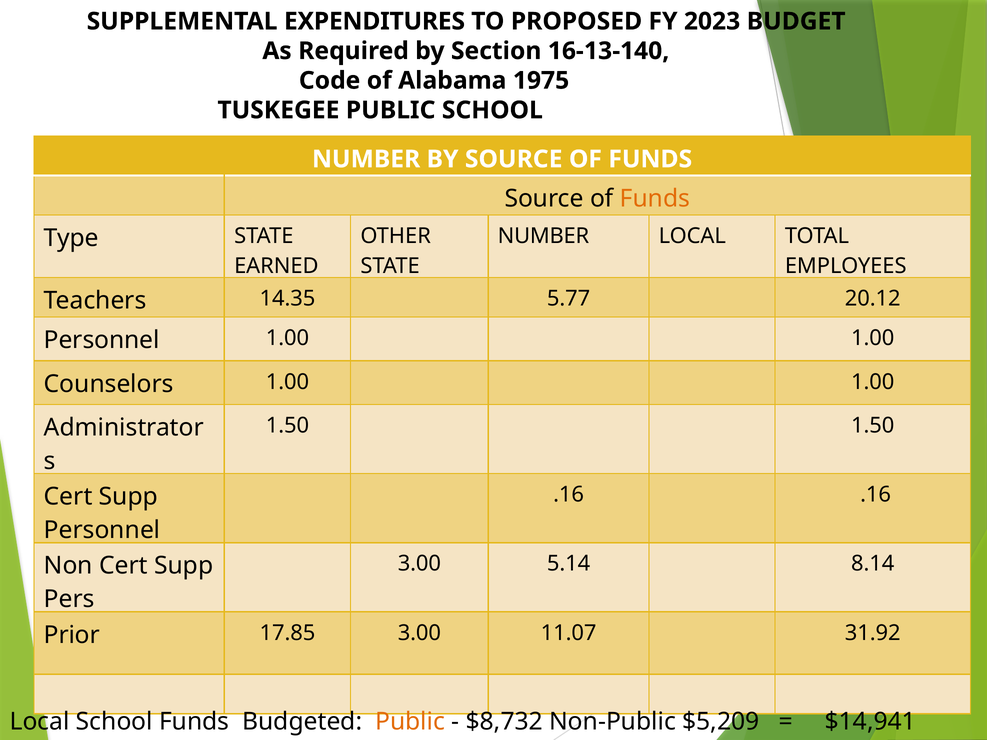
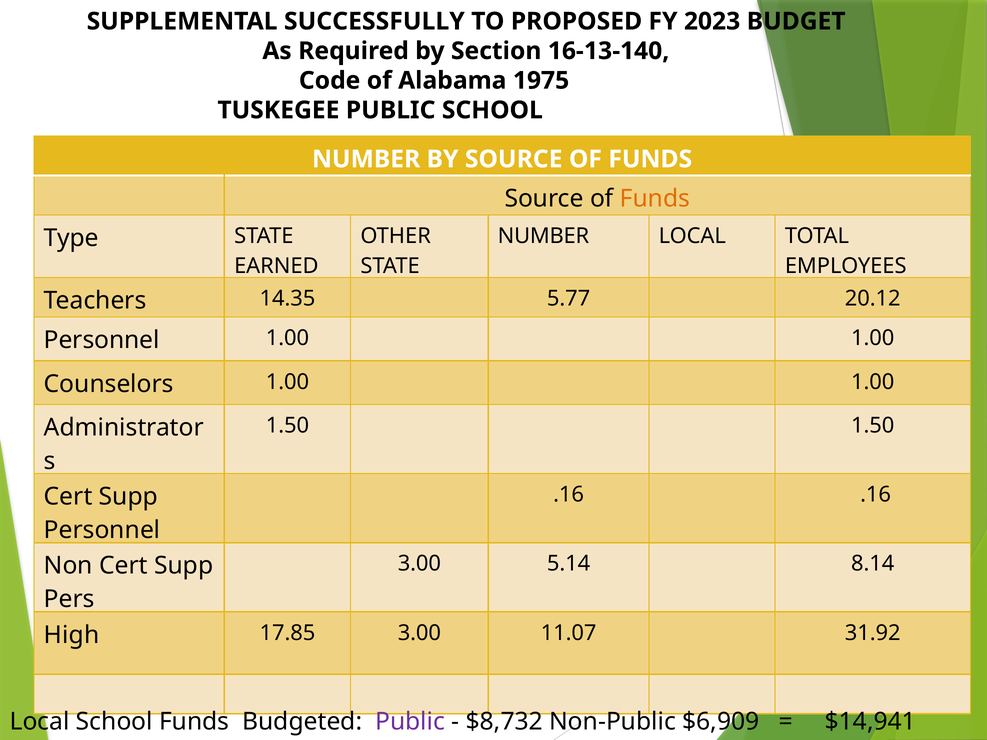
EXPENDITURES: EXPENDITURES -> SUCCESSFULLY (374, 21)
Prior: Prior -> High (72, 635)
Public colour: orange -> purple (410, 722)
$5,209: $5,209 -> $6,909 (721, 722)
